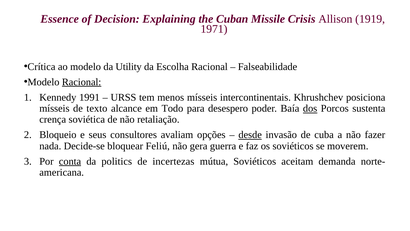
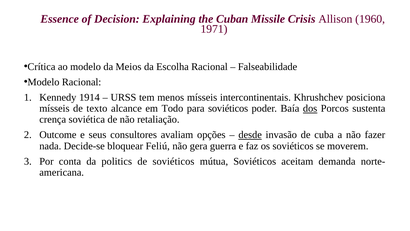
1919: 1919 -> 1960 (370, 19)
Utility: Utility -> Meios (129, 67)
Racional underline: present -> none (82, 82)
1991: 1991 -> 1914 (89, 97)
para desespero: desespero -> soviéticos (228, 108)
Bloqueio: Bloqueio -> Outcome (58, 135)
conta underline: present -> none (70, 161)
de incertezas: incertezas -> soviéticos (173, 161)
